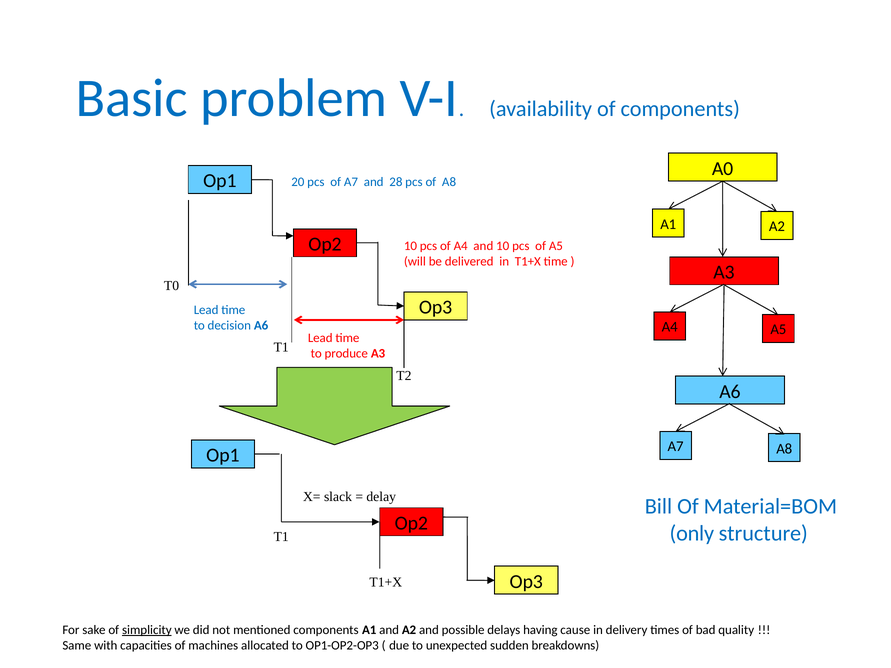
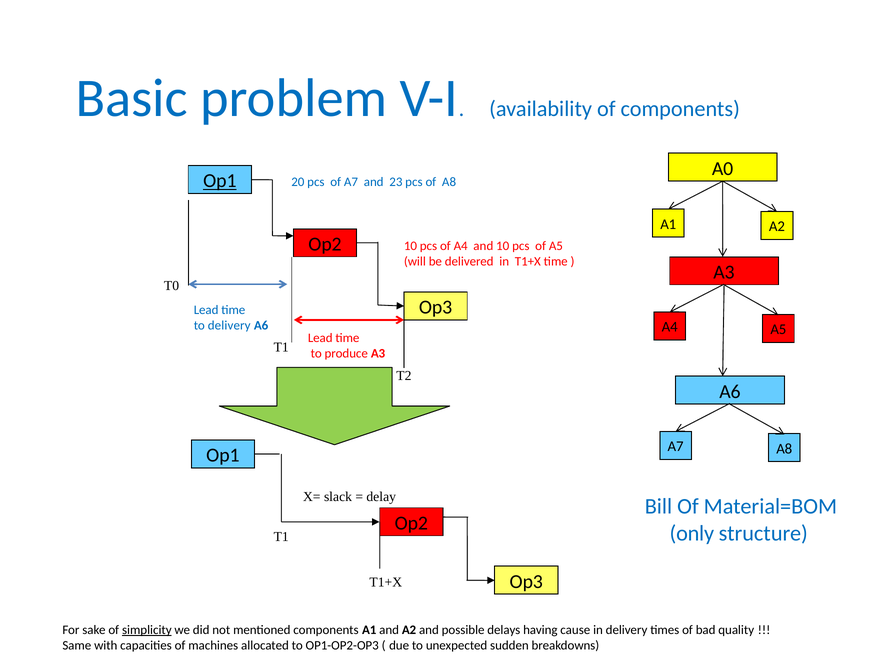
Op1 underline: none -> present (220, 181)
28: 28 -> 23 (396, 182)
to decision: decision -> delivery (229, 326)
